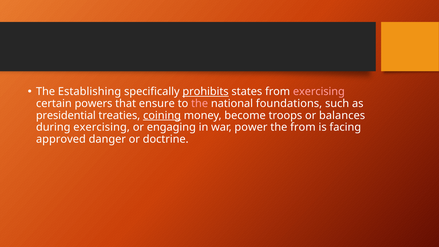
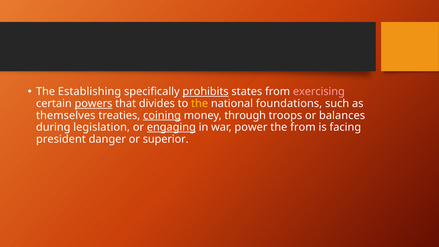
powers underline: none -> present (93, 103)
ensure: ensure -> divides (157, 103)
the colour: pink -> yellow (200, 103)
presidential: presidential -> themselves (66, 115)
become: become -> through (245, 115)
during exercising: exercising -> legislation (102, 127)
engaging underline: none -> present (171, 127)
approved: approved -> president (61, 139)
doctrine: doctrine -> superior (166, 139)
